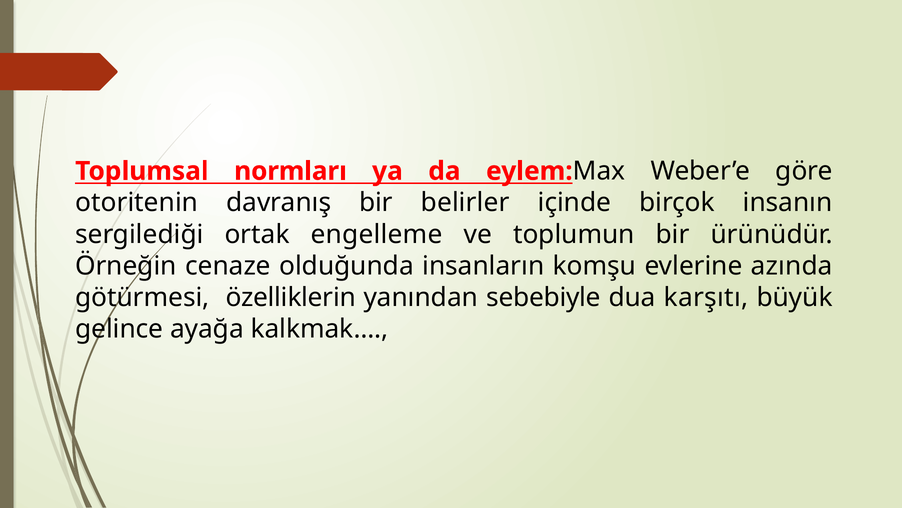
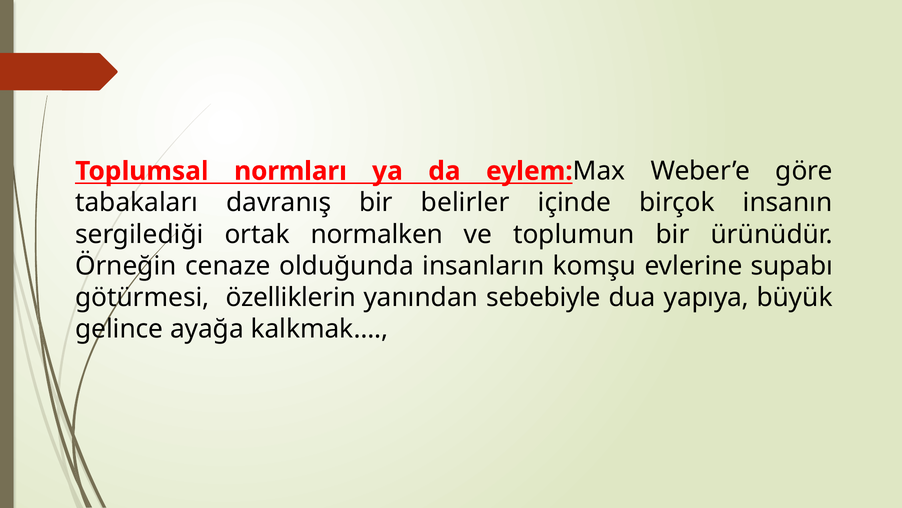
otoritenin: otoritenin -> tabakaları (137, 202)
engelleme: engelleme -> normalken (377, 234)
azında: azında -> supabı (792, 266)
karşıtı: karşıtı -> yapıya (706, 297)
